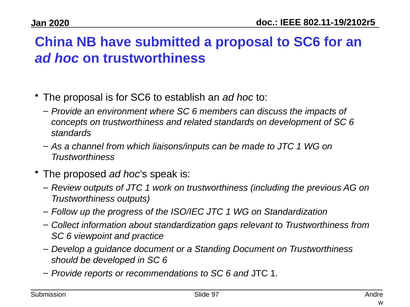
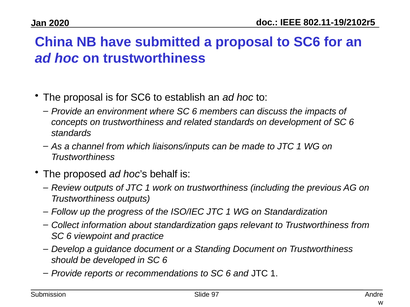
speak: speak -> behalf (164, 174)
